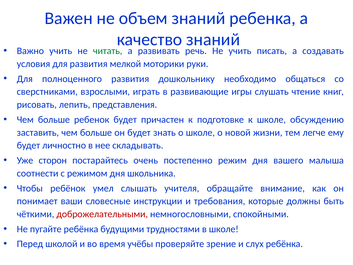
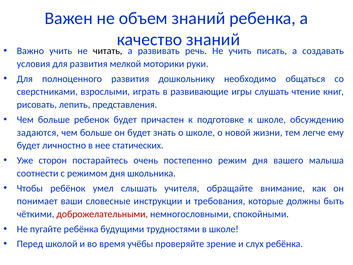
читать colour: green -> black (108, 51)
заставить: заставить -> задаются (38, 132)
складывать: складывать -> статических (138, 145)
